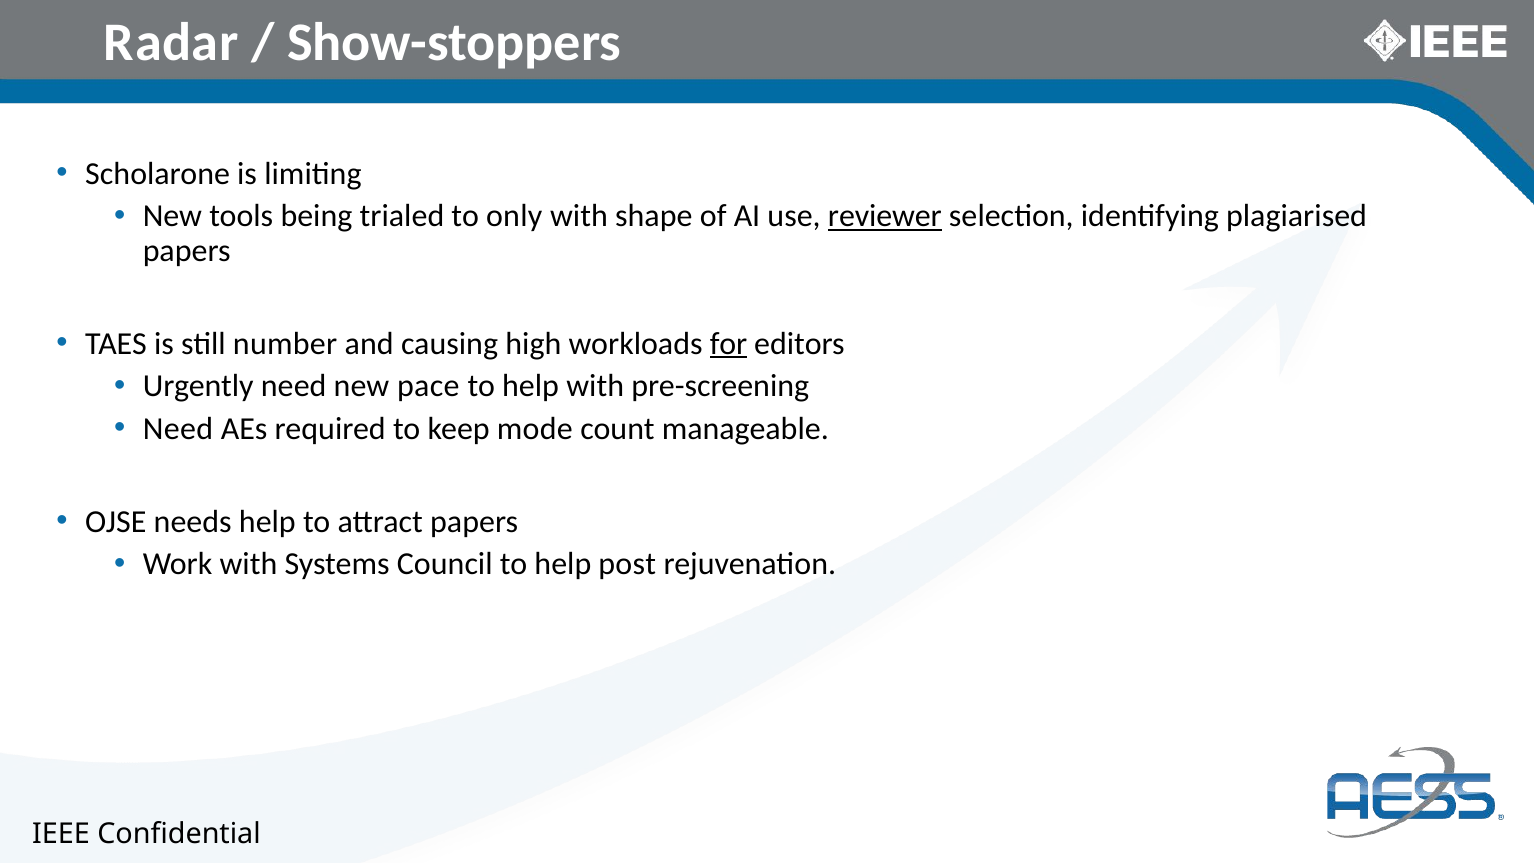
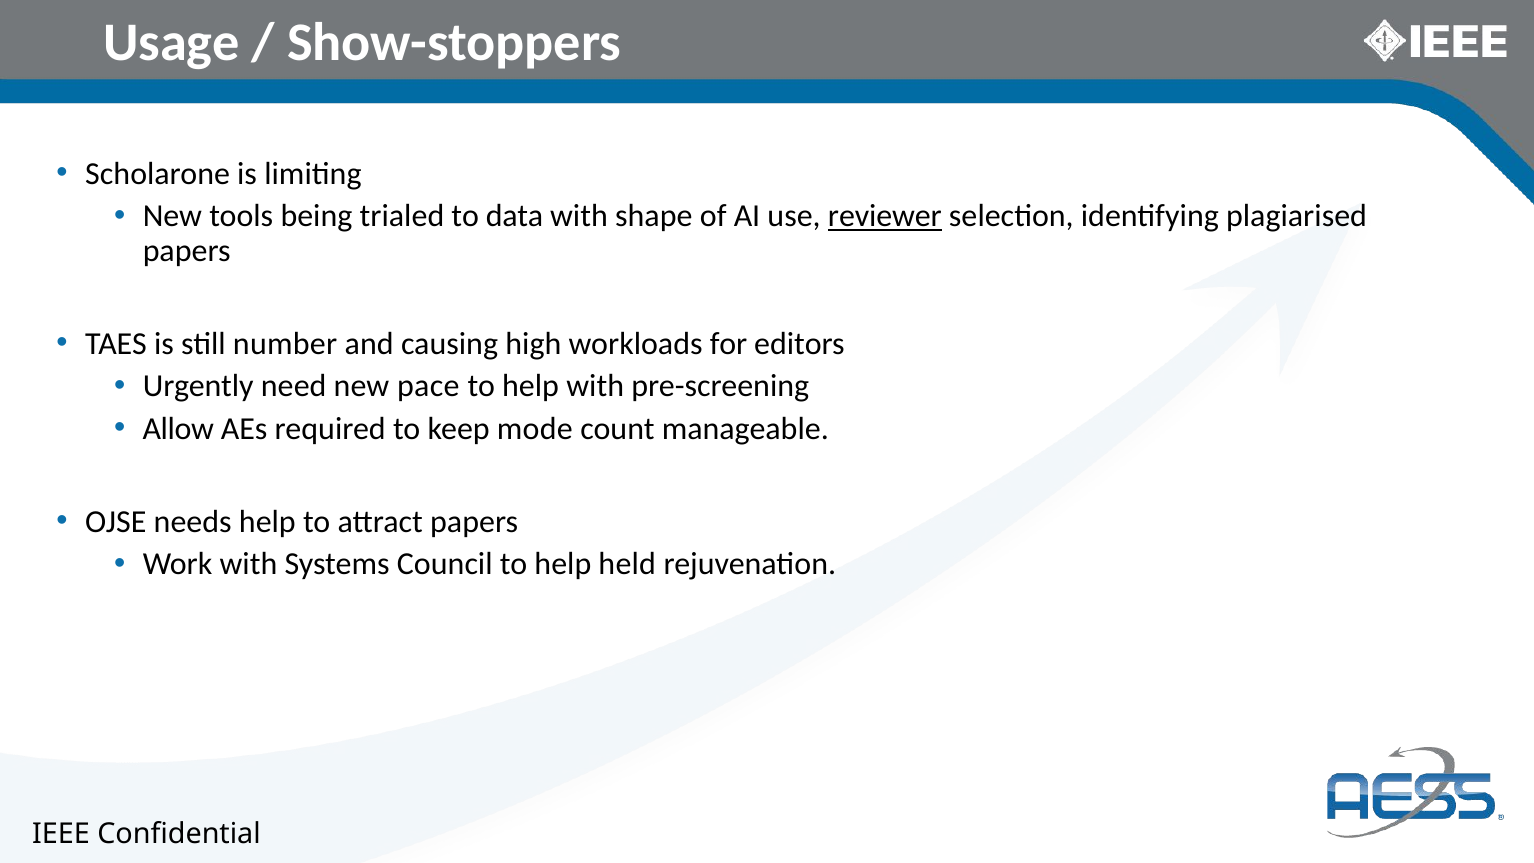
Radar: Radar -> Usage (172, 42)
only: only -> data (515, 216)
for underline: present -> none (729, 344)
Need: Need -> Allow (178, 429)
post: post -> held (627, 564)
